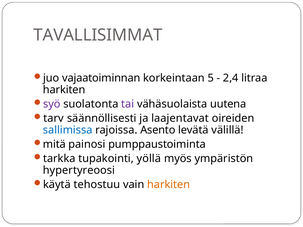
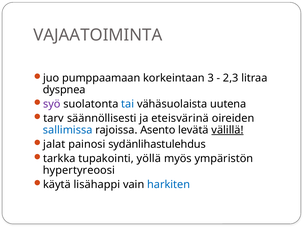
TAVALLISIMMAT: TAVALLISIMMAT -> VAJAATOIMINTA (98, 35)
vajaatoiminnan: vajaatoiminnan -> pumppaamaan (101, 78)
5: 5 -> 3 (211, 78)
2,4: 2,4 -> 2,3 (231, 78)
harkiten: harkiten -> dyspnea (64, 90)
tai colour: purple -> blue (128, 104)
laajentavat: laajentavat -> eteisvärinä (180, 118)
välillä underline: none -> present (228, 130)
mitä: mitä -> jalat (54, 144)
pumppaustoiminta: pumppaustoiminta -> sydänlihastulehdus (157, 144)
tehostuu: tehostuu -> lisähappi (97, 185)
harkiten colour: orange -> blue (169, 185)
